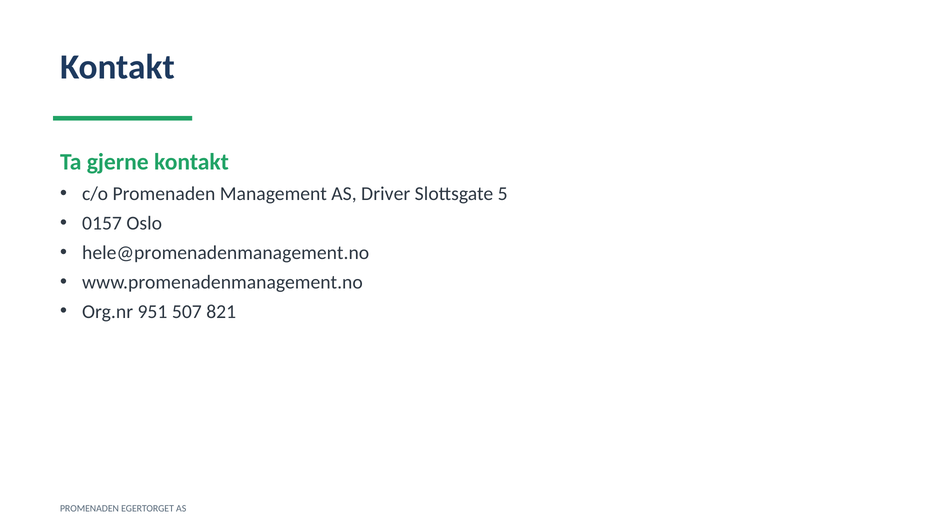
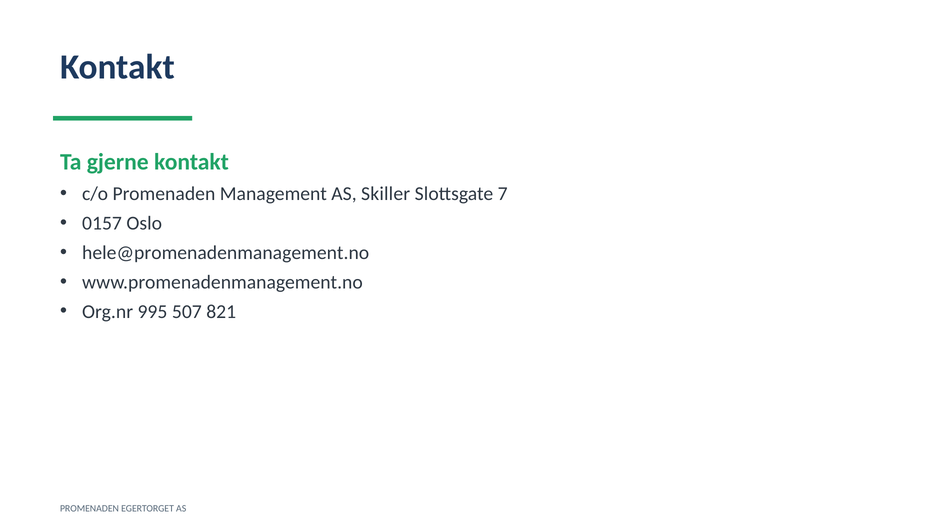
Driver: Driver -> Skiller (386, 194)
5: 5 -> 7 (503, 194)
951: 951 -> 995 (152, 312)
